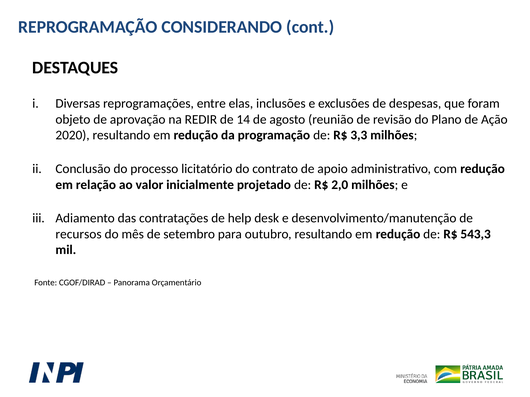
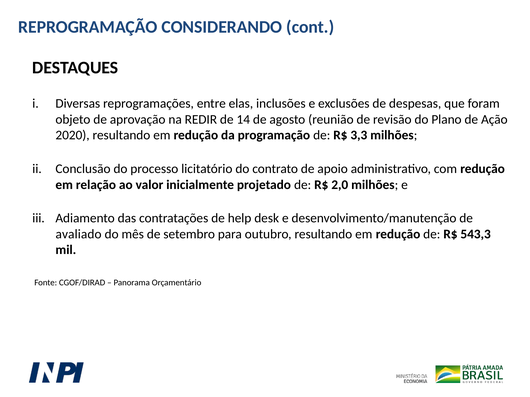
recursos: recursos -> avaliado (79, 234)
